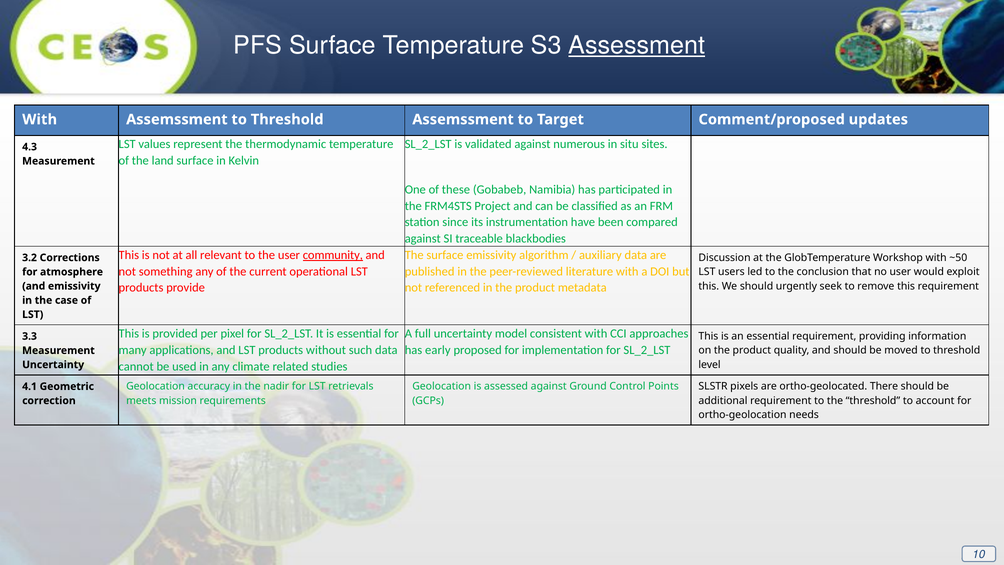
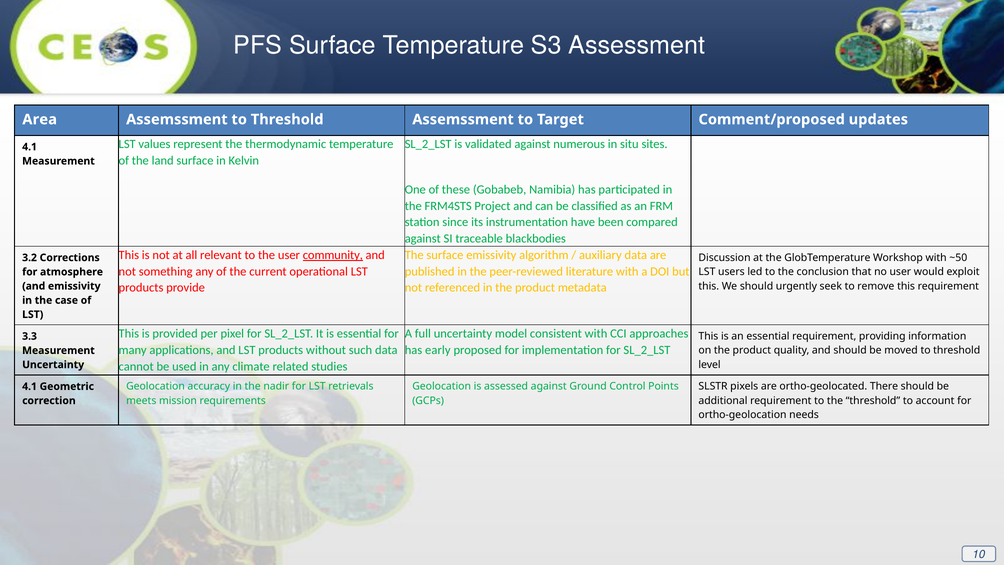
Assessment underline: present -> none (637, 46)
With: With -> Area (40, 119)
4.3: 4.3 -> 4.1 (30, 147)
